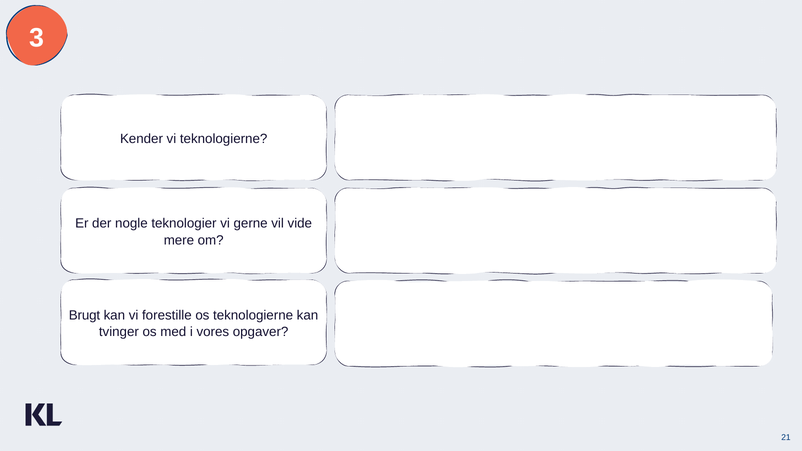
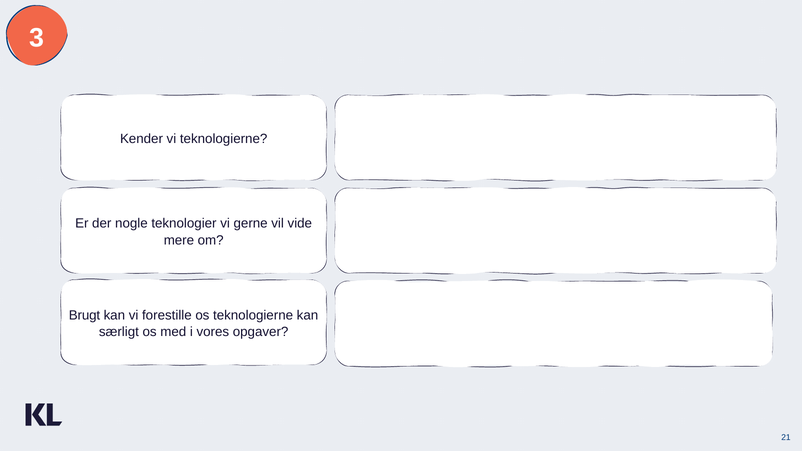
tvinger: tvinger -> særligt (119, 332)
